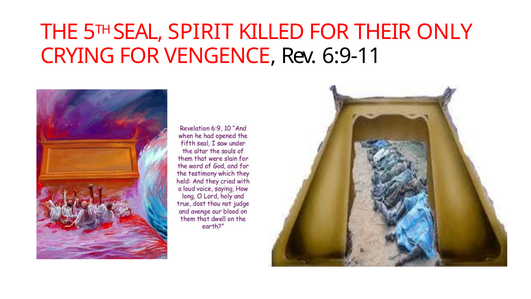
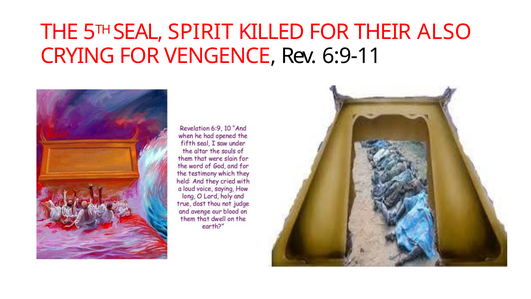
ONLY: ONLY -> ALSO (444, 32)
